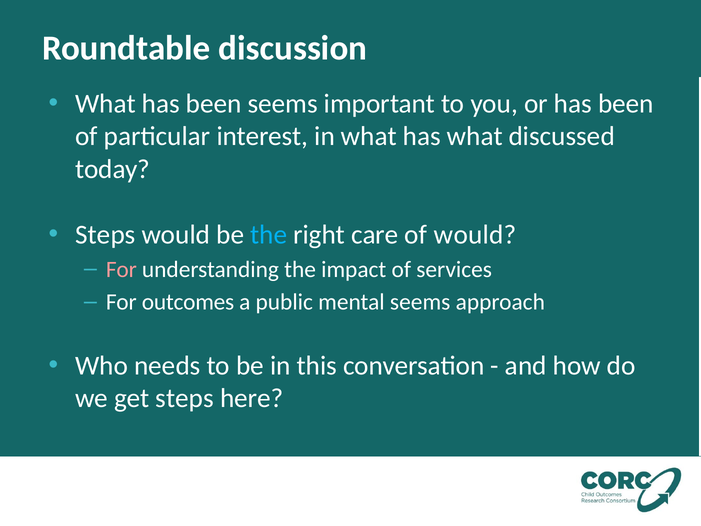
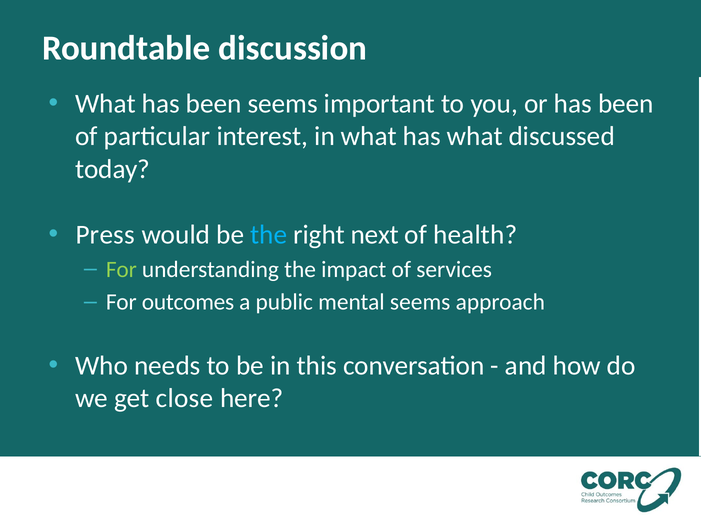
Steps: Steps -> Press (105, 234)
care: care -> next (375, 234)
of would: would -> health (475, 234)
For colour: pink -> light green (121, 269)
get steps: steps -> close (185, 398)
